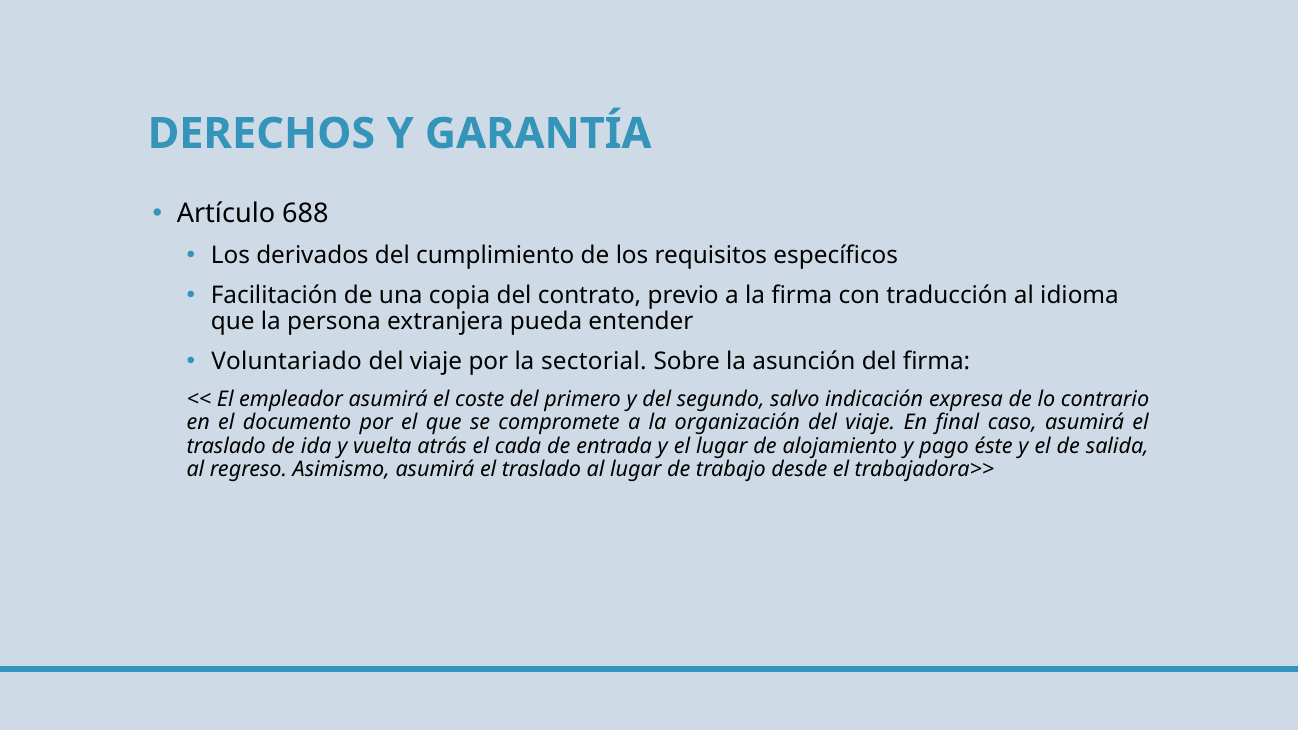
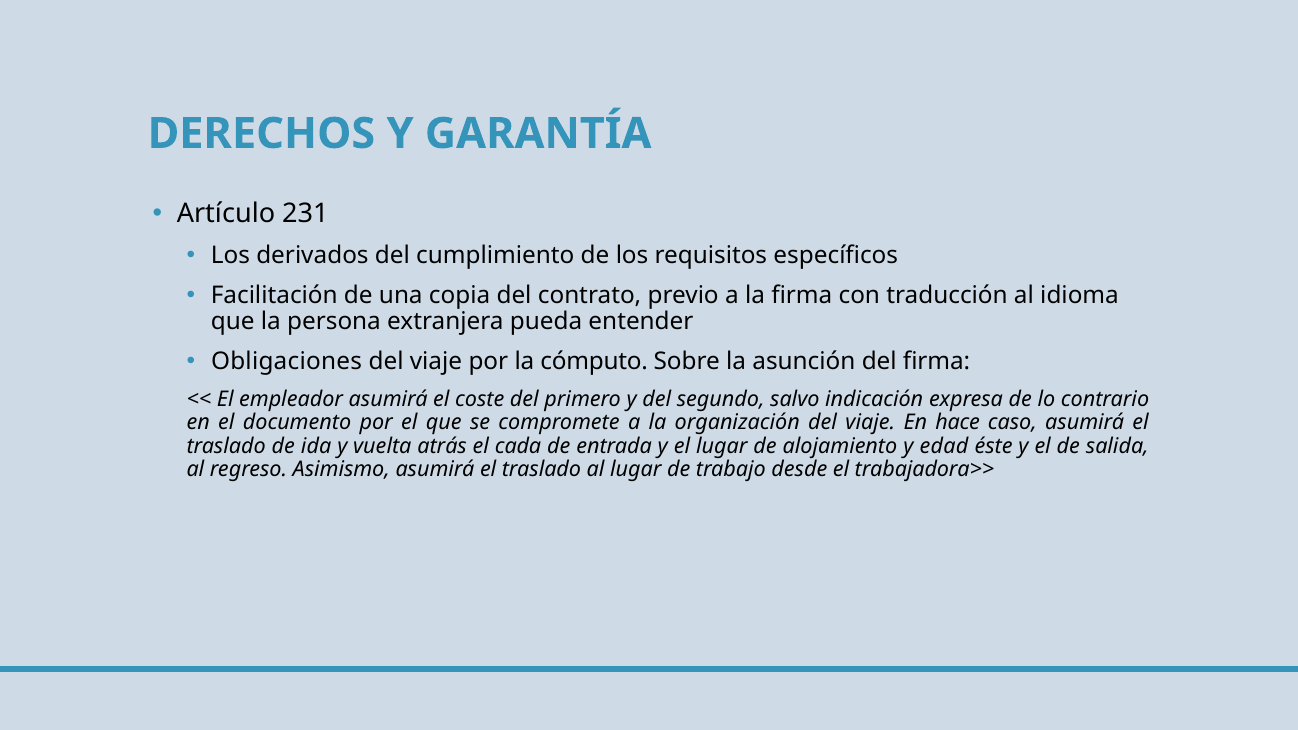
688: 688 -> 231 (305, 214)
Voluntariado: Voluntariado -> Obligaciones (286, 361)
sectorial: sectorial -> cómputo (594, 361)
final: final -> hace (958, 423)
pago: pago -> edad (944, 446)
